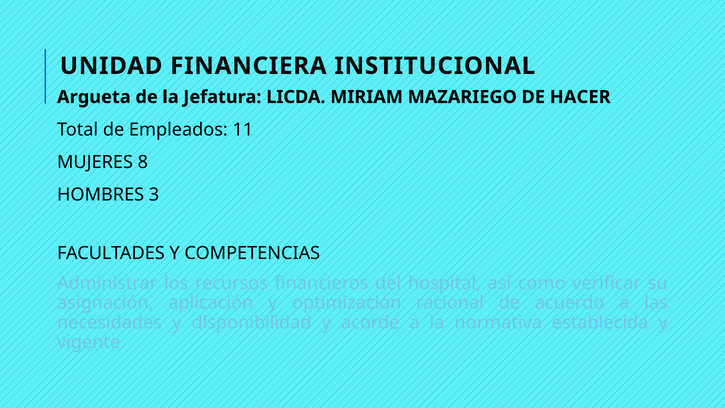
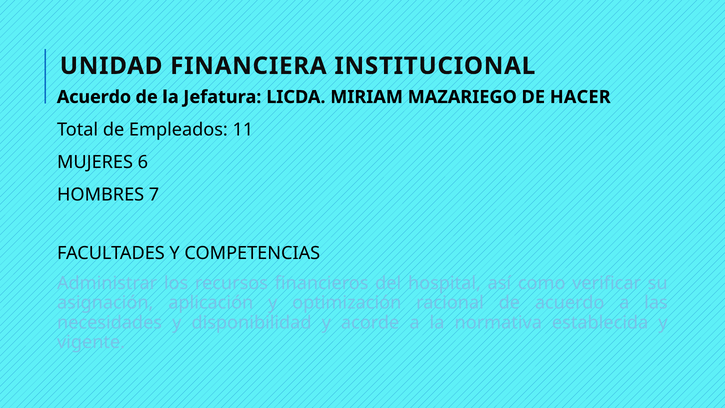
Argueta: Argueta -> Acuerdo (94, 97)
8: 8 -> 6 (143, 162)
3: 3 -> 7 (154, 195)
